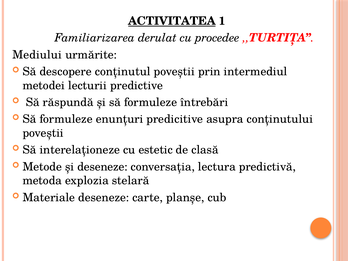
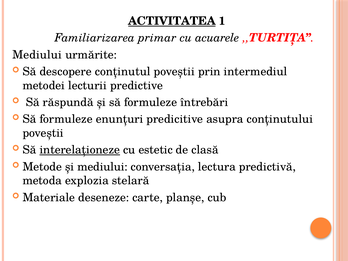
derulat: derulat -> primar (157, 38)
procedee: procedee -> acuarele (217, 38)
interelaționeze underline: none -> present (80, 150)
și deseneze: deseneze -> mediului (102, 167)
